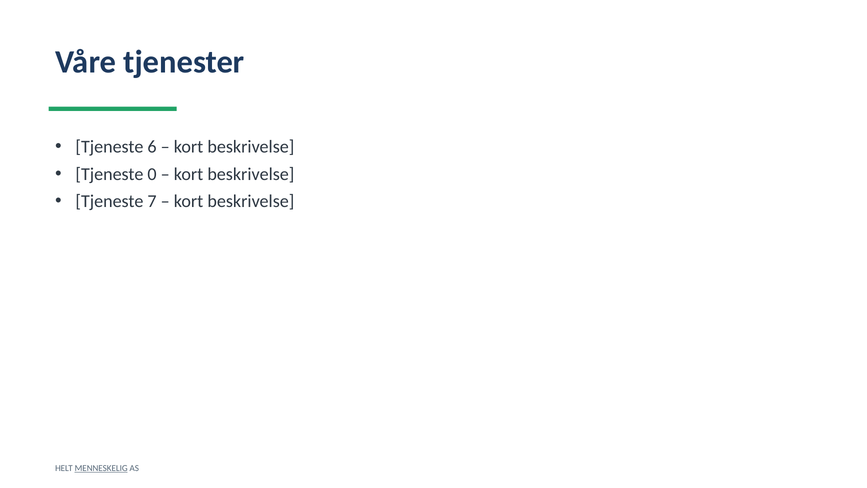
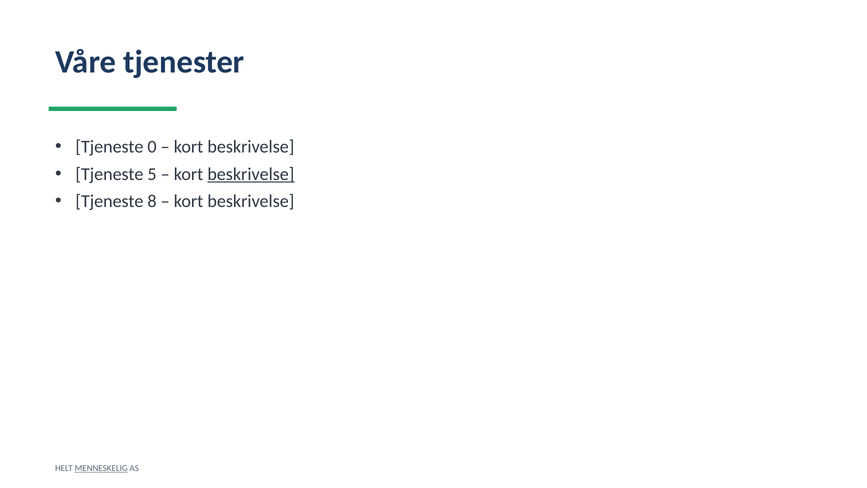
6: 6 -> 0 (152, 147)
0: 0 -> 5 (152, 174)
beskrivelse underline: none -> present (251, 174)
7: 7 -> 8 (152, 201)
